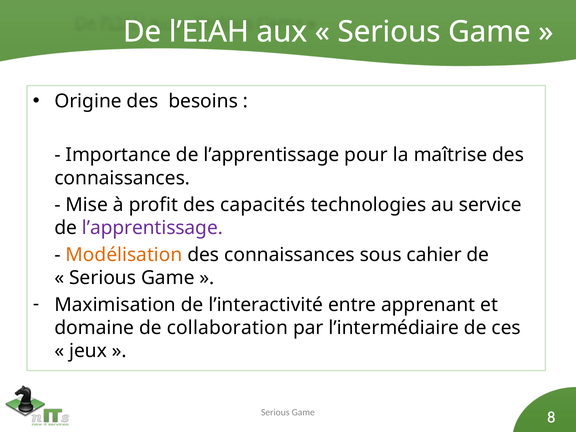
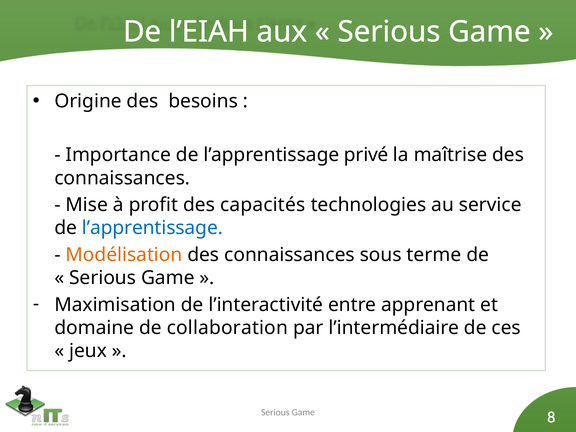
pour: pour -> privé (366, 155)
l’apprentissage colour: purple -> blue (152, 228)
cahier: cahier -> terme (434, 255)
